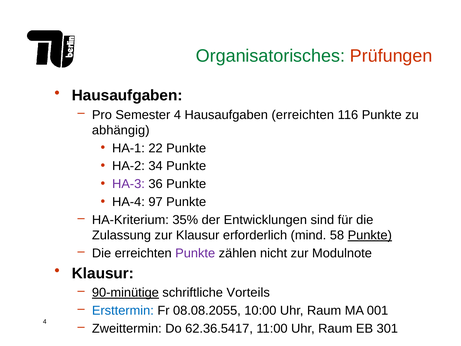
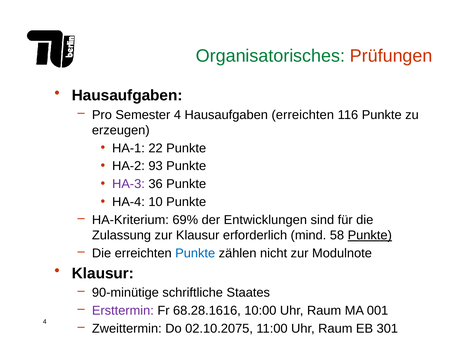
abhängig: abhängig -> erzeugen (121, 130)
34: 34 -> 93 (156, 166)
97: 97 -> 10 (156, 202)
35%: 35% -> 69% (185, 220)
Punkte colour: purple -> blue (195, 253)
90-minütige underline: present -> none (125, 292)
Vorteils: Vorteils -> Staates (248, 292)
Ersttermin colour: blue -> purple (123, 310)
08.08.2055: 08.08.2055 -> 68.28.1616 (207, 310)
62.36.5417: 62.36.5417 -> 02.10.2075 (219, 328)
